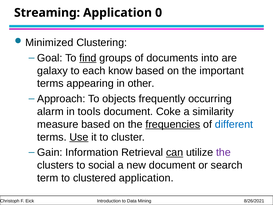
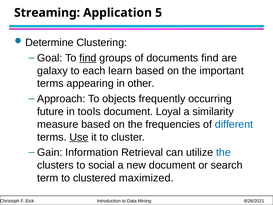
0: 0 -> 5 (159, 13)
Minimized: Minimized -> Determine (49, 43)
documents into: into -> find (210, 58)
know: know -> learn (120, 71)
alarm: alarm -> future (50, 111)
Coke: Coke -> Loyal (168, 111)
frequencies underline: present -> none (173, 124)
can underline: present -> none (175, 152)
the colour: purple -> blue (223, 152)
clustered application: application -> maximized (146, 178)
